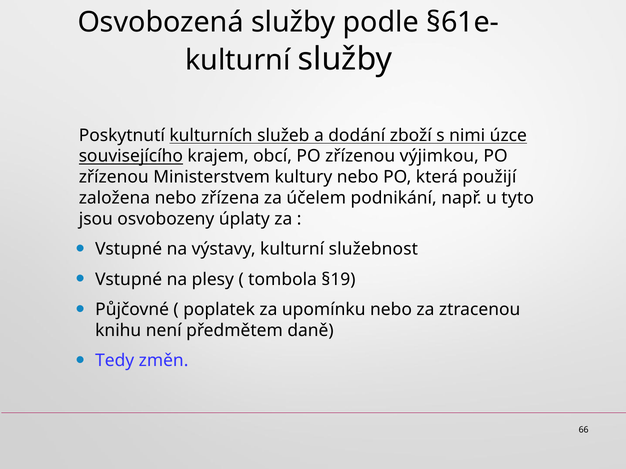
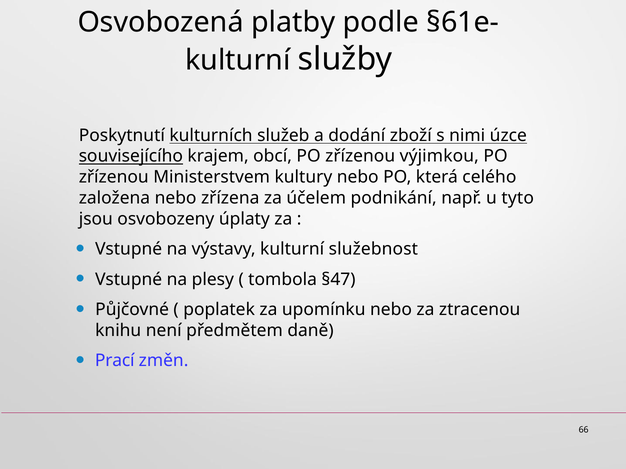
Osvobozená služby: služby -> platby (293, 22)
použijí: použijí -> celého (489, 177)
§19: §19 -> §47 (338, 280)
Tedy: Tedy -> Prací (115, 361)
